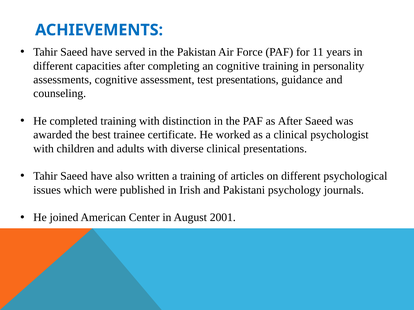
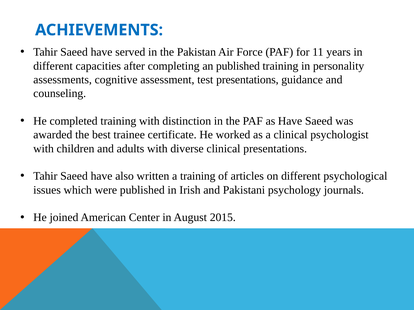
an cognitive: cognitive -> published (238, 66)
as After: After -> Have (290, 121)
2001: 2001 -> 2015 (223, 218)
